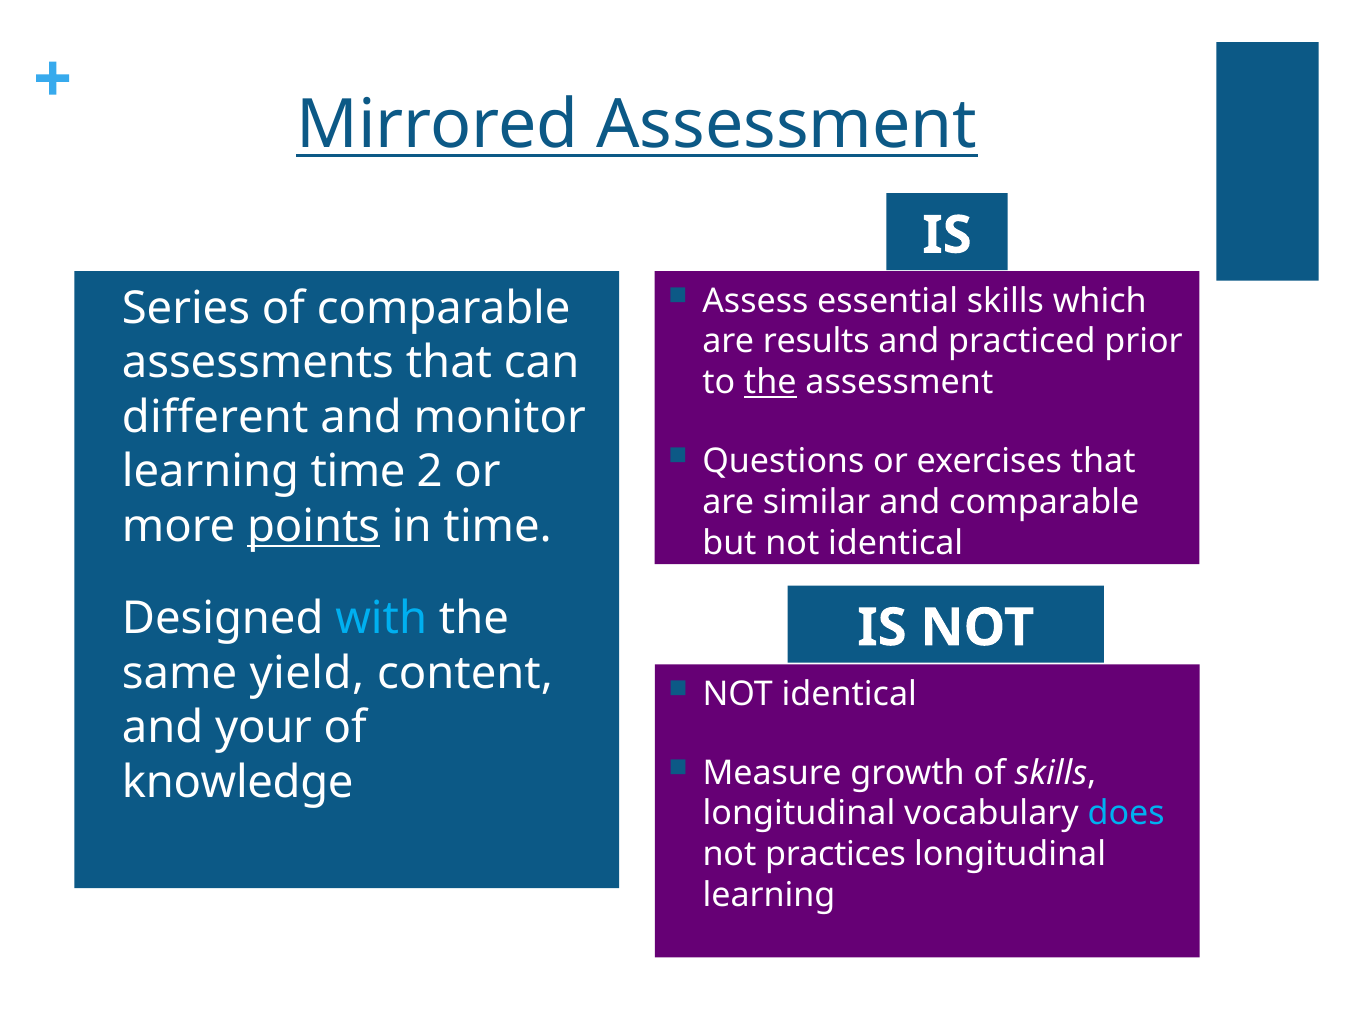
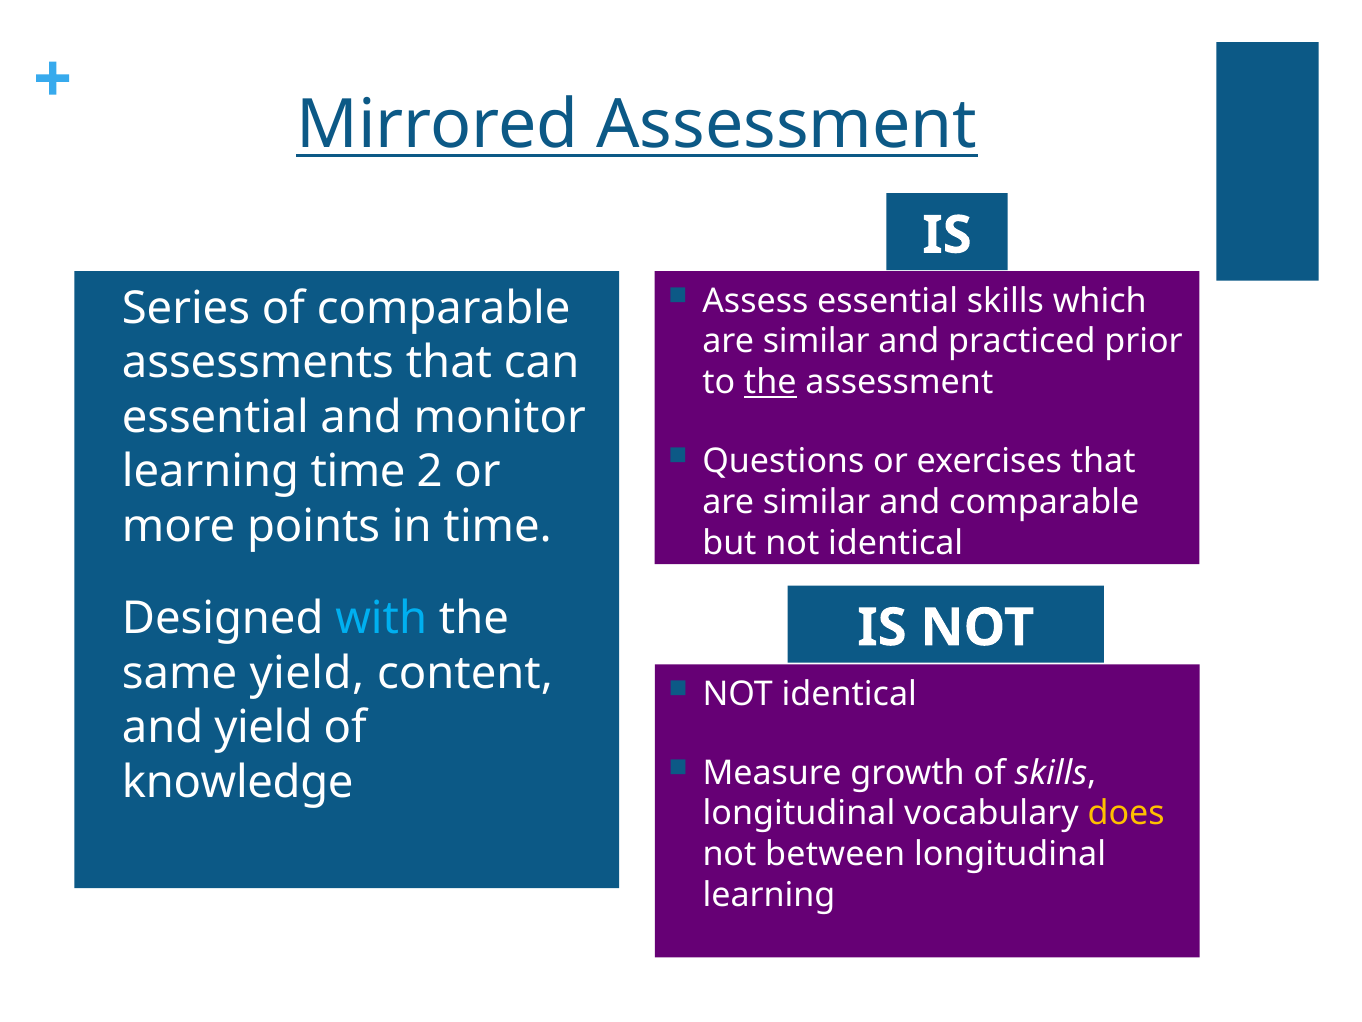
results: results -> similar (816, 341)
different: different -> essential (215, 417)
points underline: present -> none (314, 526)
and your: your -> yield (264, 727)
does colour: light blue -> yellow (1126, 813)
practices: practices -> between (835, 854)
